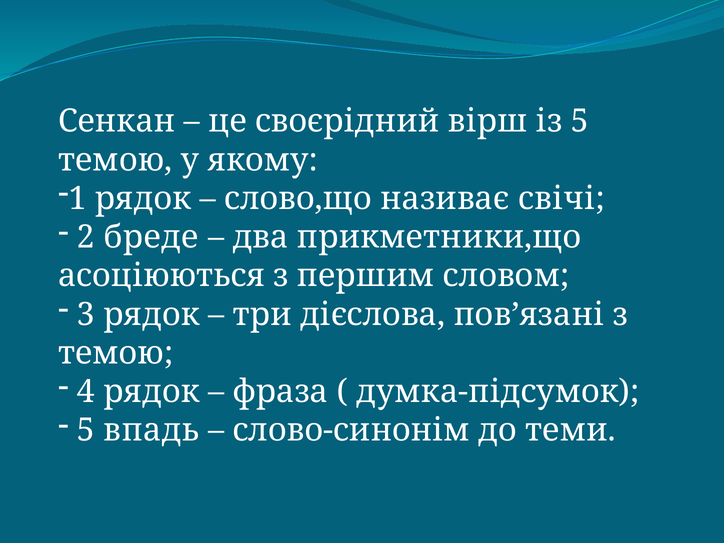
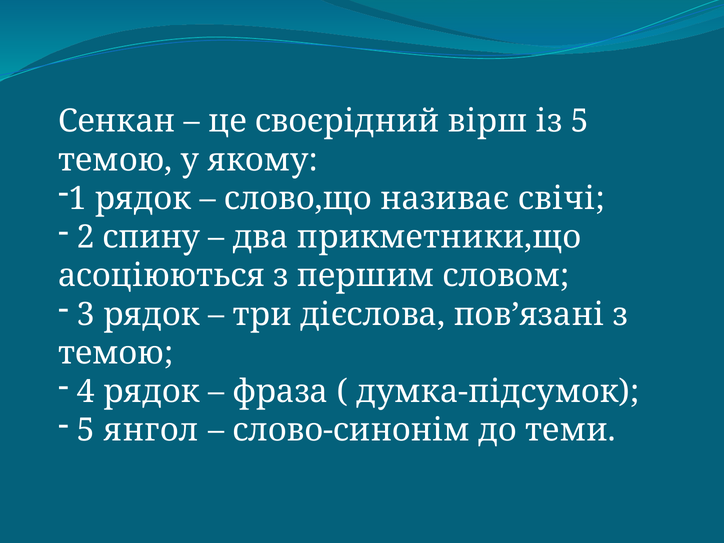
бреде: бреде -> спину (152, 237)
впадь: впадь -> янгол (151, 430)
